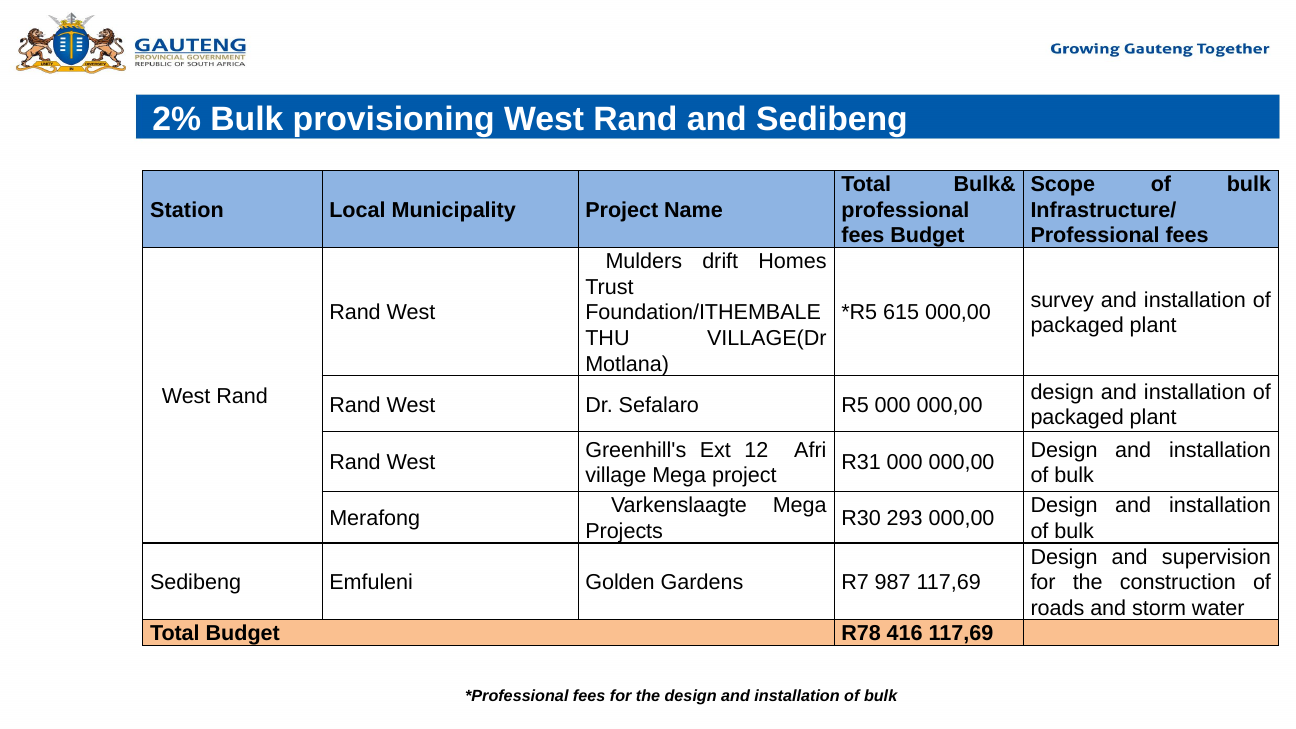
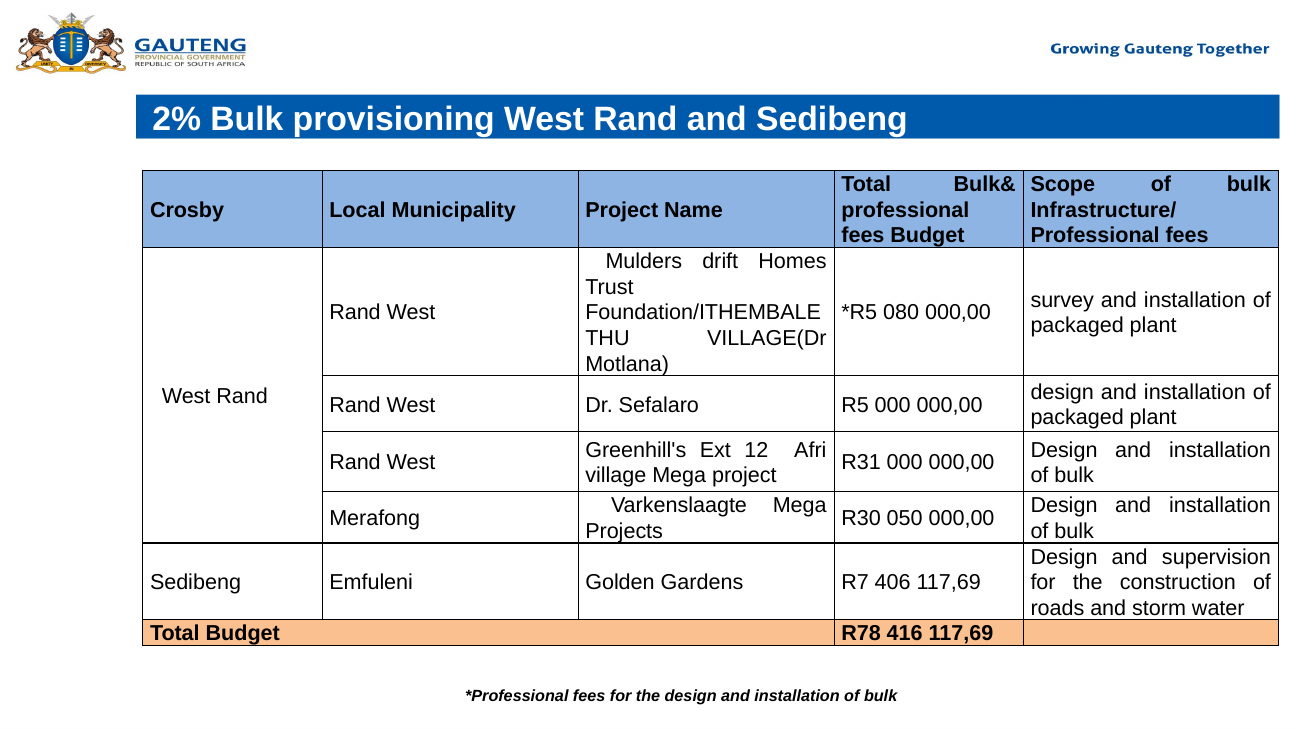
Station: Station -> Crosby (187, 210)
615: 615 -> 080 (901, 313)
293: 293 -> 050 (905, 518)
987: 987 -> 406 (893, 583)
